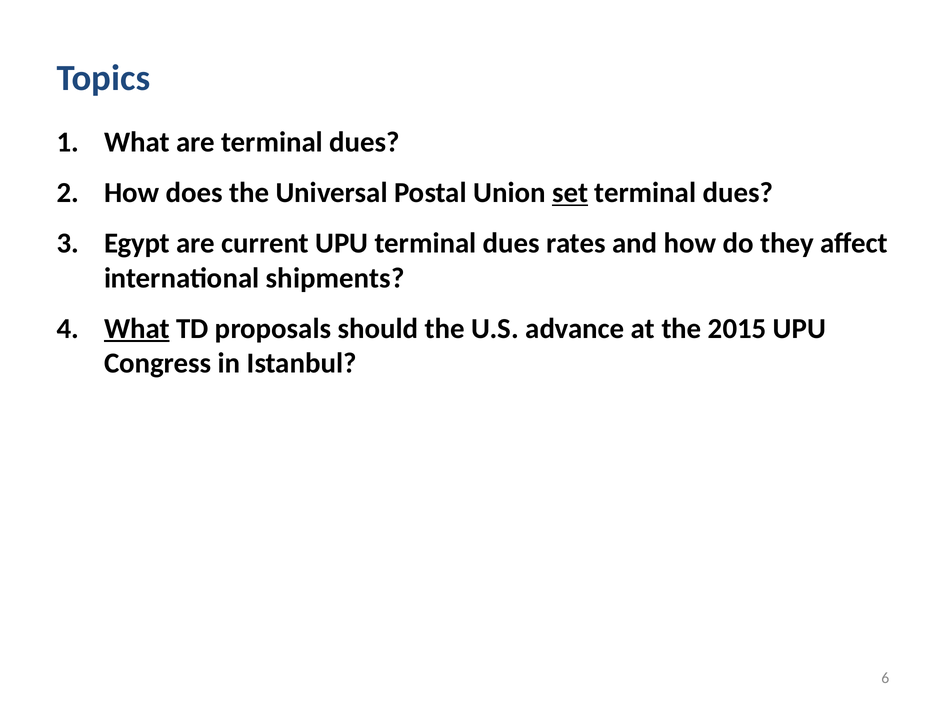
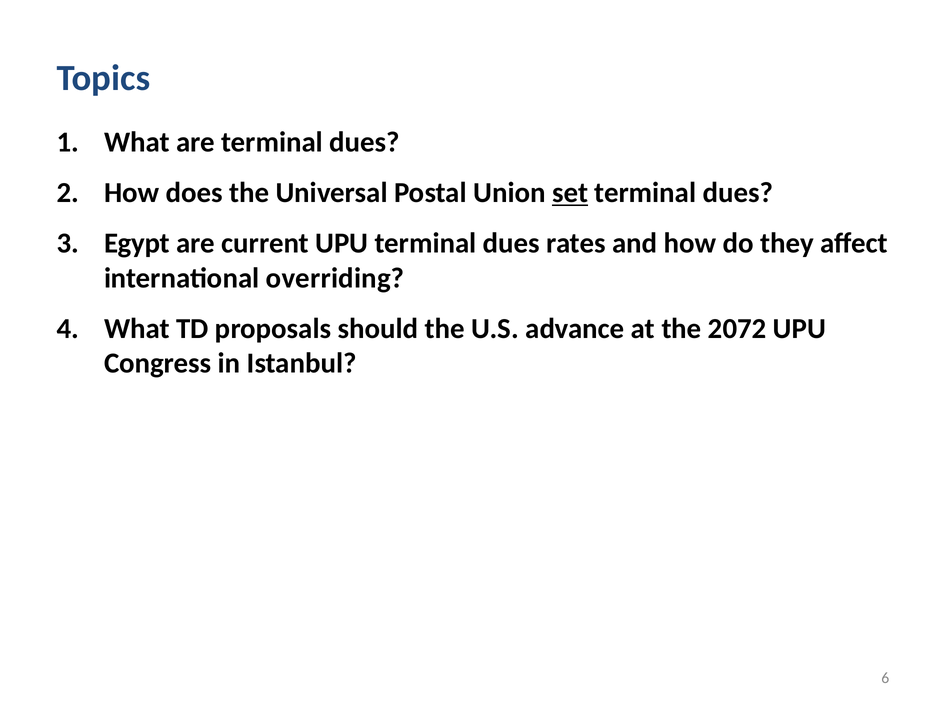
shipments: shipments -> overriding (335, 278)
What underline: present -> none (137, 328)
2015: 2015 -> 2072 (737, 328)
